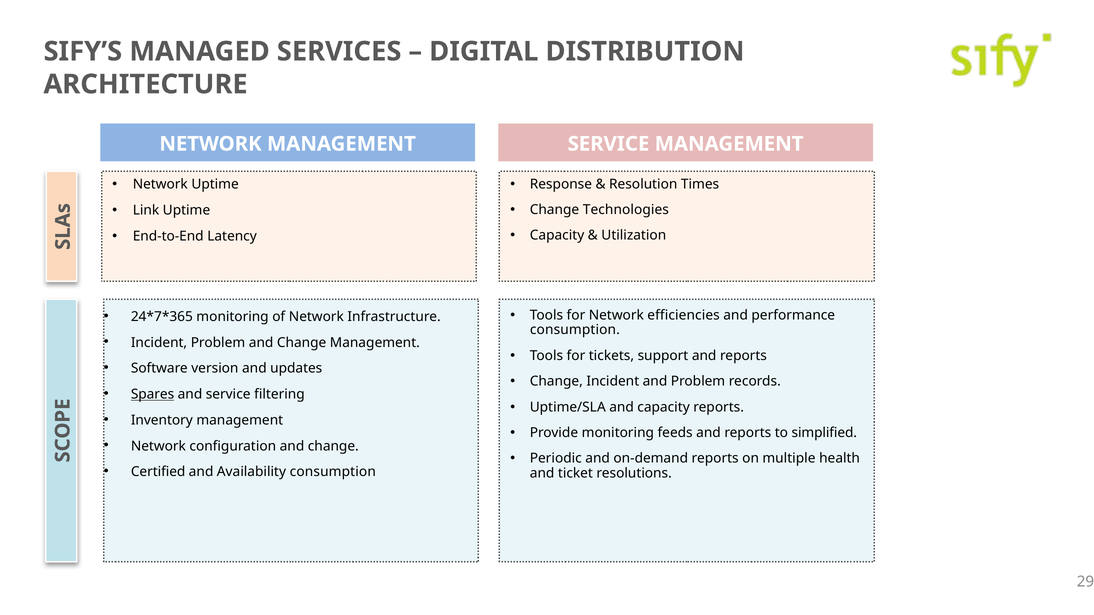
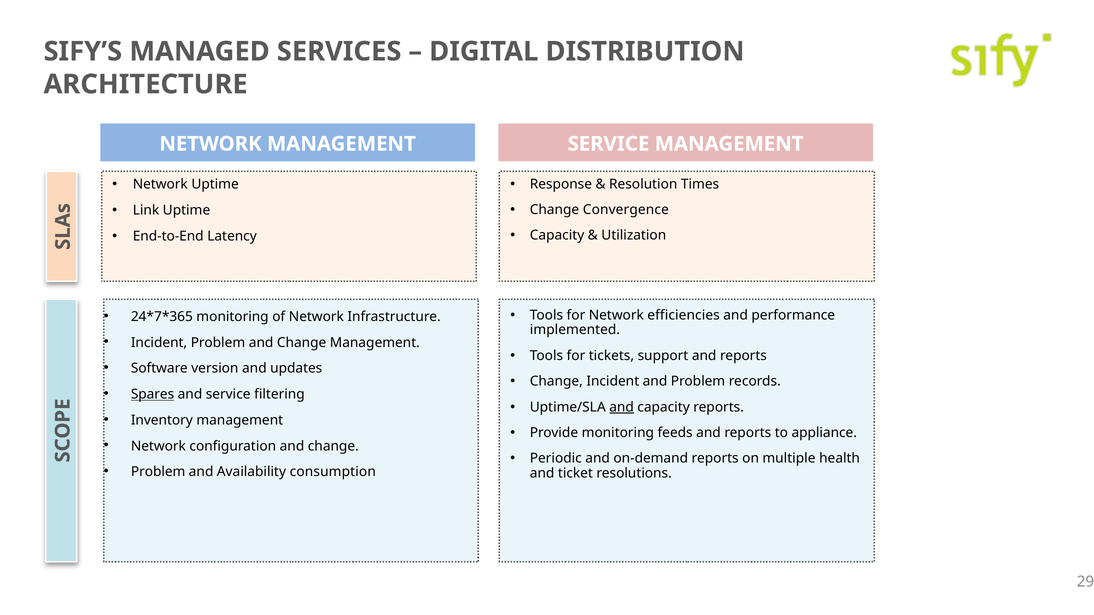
Technologies: Technologies -> Convergence (626, 210)
consumption: consumption -> implemented (575, 330)
and underline: none -> present (622, 407)
simplified: simplified -> appliance (824, 433)
Certified: Certified -> Problem (158, 472)
